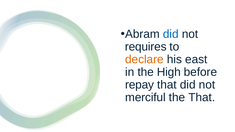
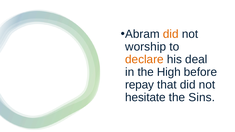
did colour: blue -> orange (171, 34)
requires: requires -> worship (146, 47)
east: east -> deal (196, 59)
merciful: merciful -> hesitate (145, 98)
the That: That -> Sins (202, 98)
